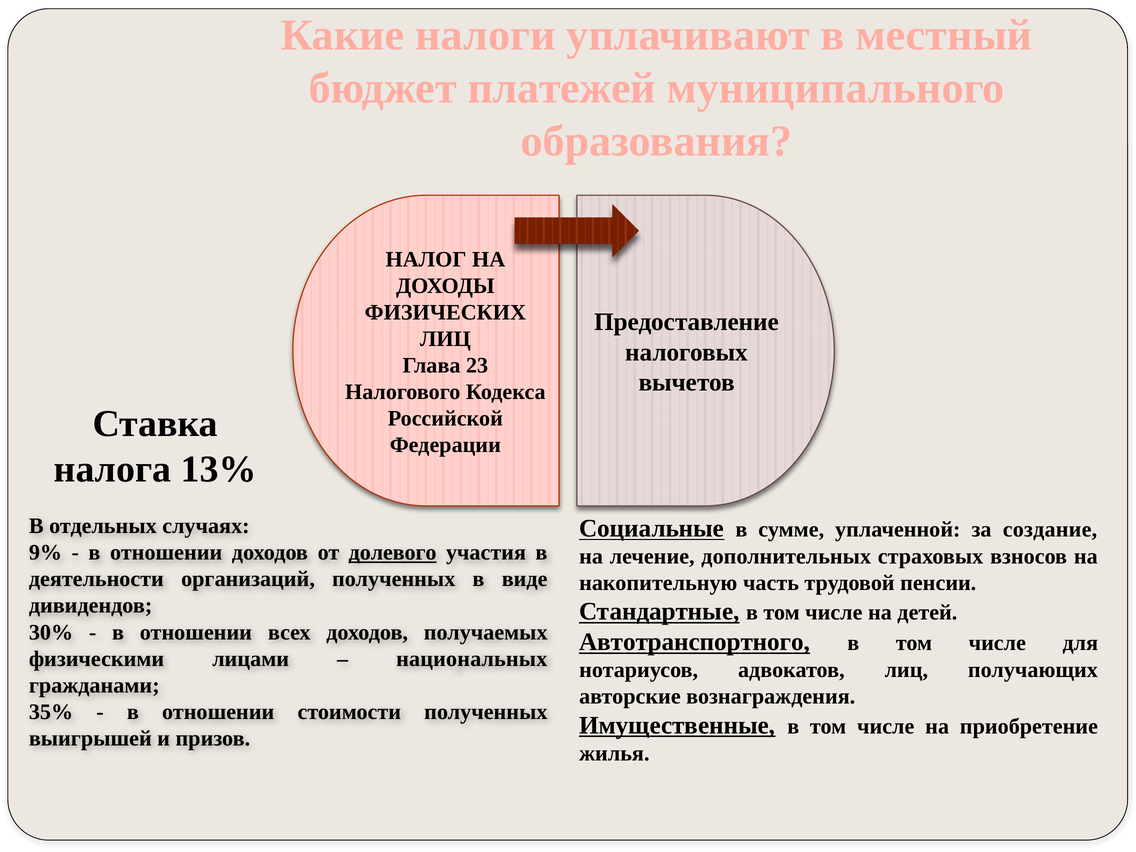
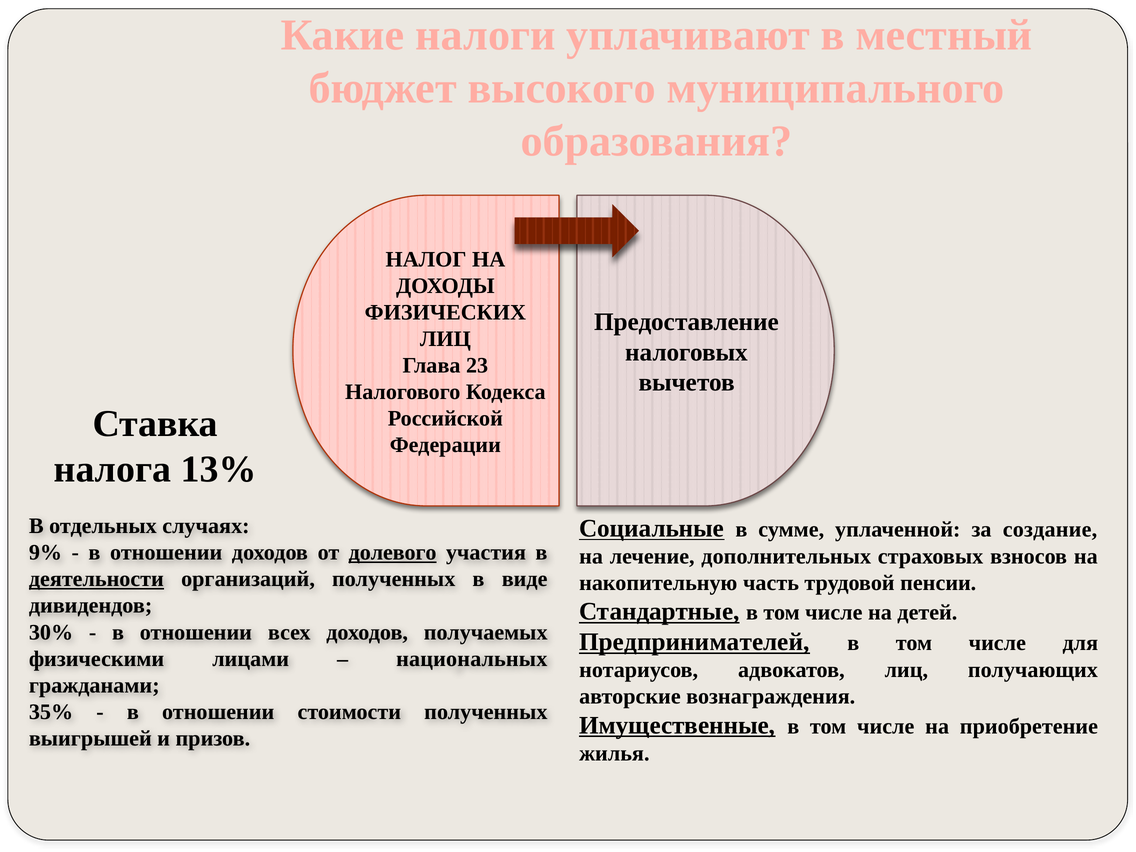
платежей: платежей -> высокого (562, 88)
деятельности underline: none -> present (96, 579)
Автотранспортного: Автотранспортного -> Предпринимателей (694, 642)
